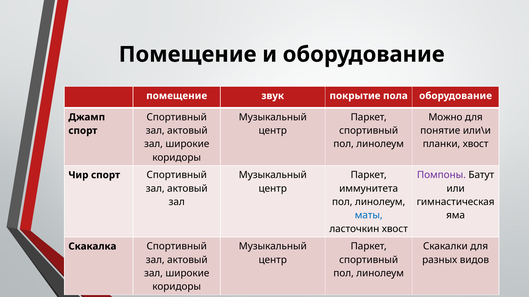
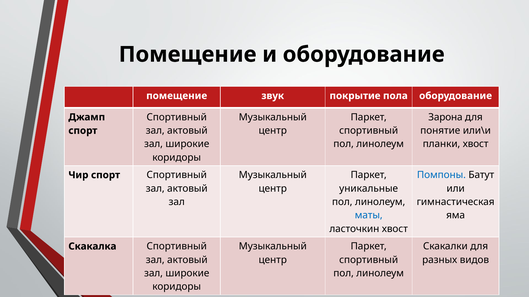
Можно: Можно -> Зарона (445, 117)
Помпоны colour: purple -> blue (441, 175)
иммунитета: иммунитета -> уникальные (369, 189)
